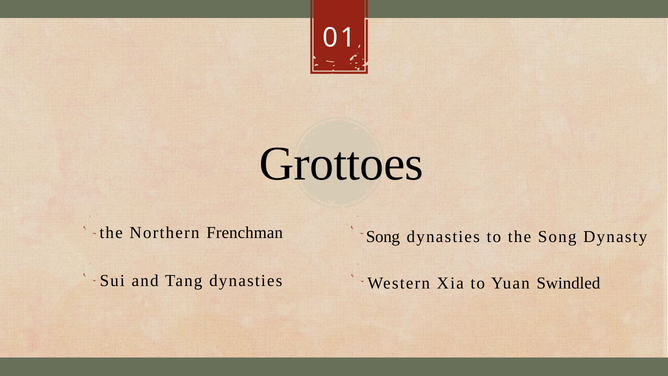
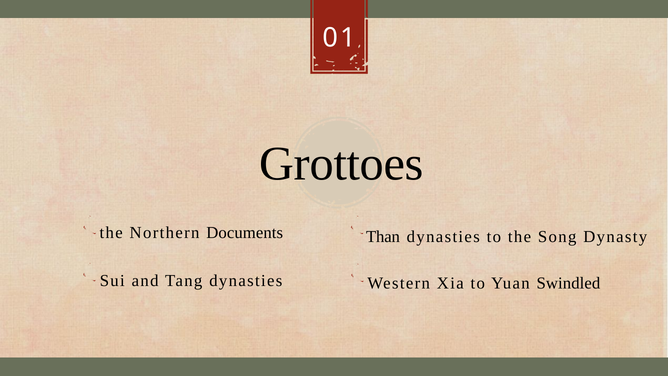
Frenchman: Frenchman -> Documents (245, 233)
Song: Song -> Than (383, 236)
